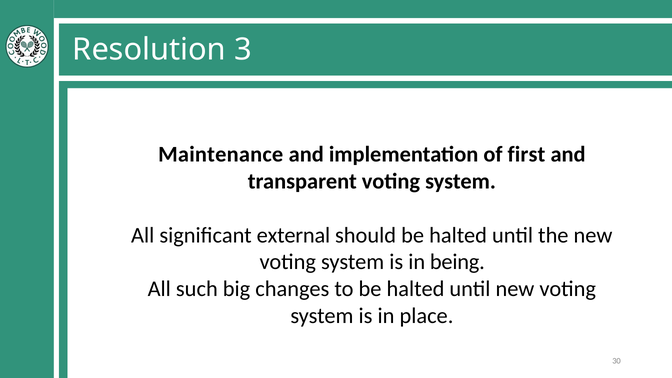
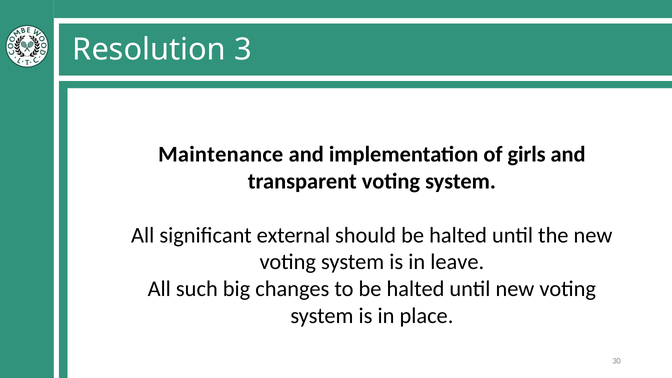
first: first -> girls (527, 155)
being: being -> leave (457, 262)
